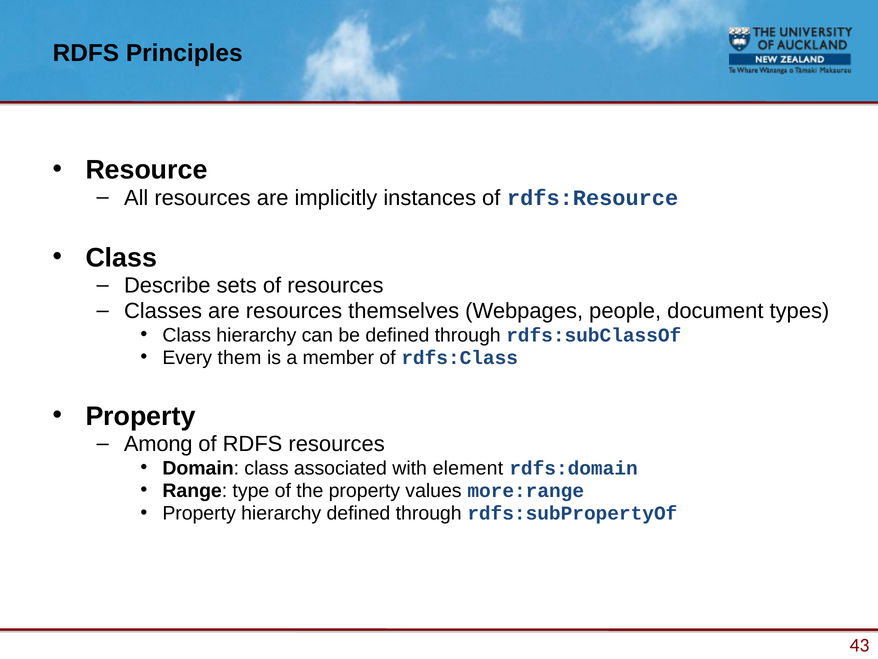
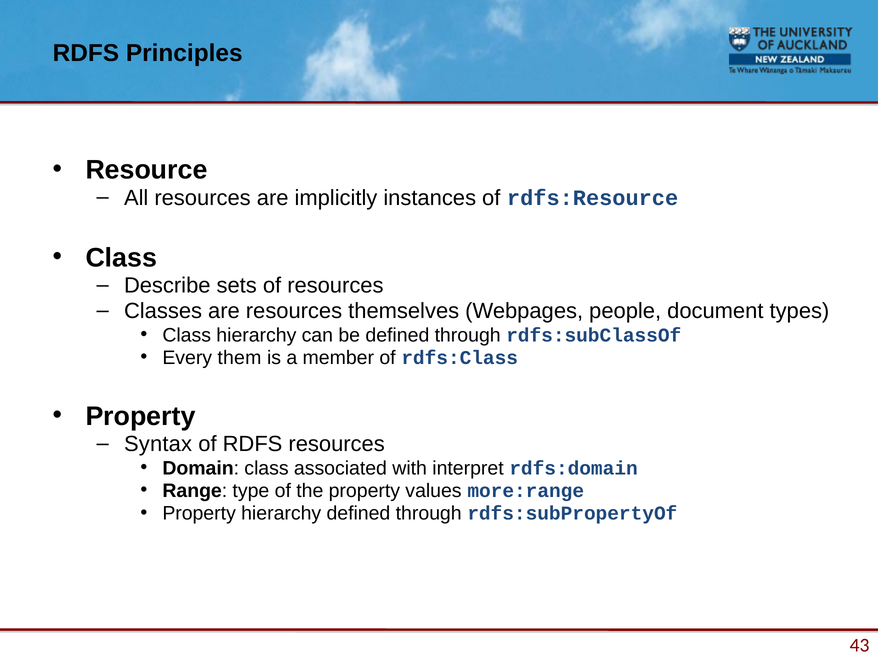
Among: Among -> Syntax (158, 444)
element: element -> interpret (468, 468)
